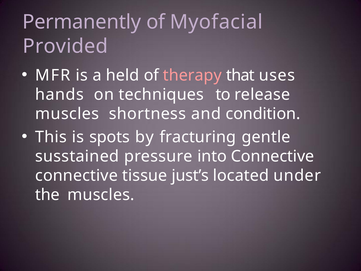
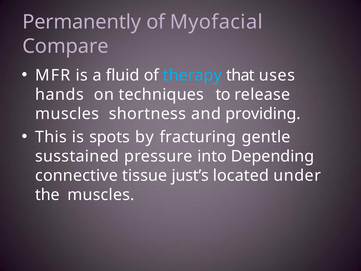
Provided: Provided -> Compare (65, 46)
held: held -> fluid (123, 75)
therapy colour: pink -> light blue (192, 75)
condition: condition -> providing (263, 114)
into Connective: Connective -> Depending (273, 156)
